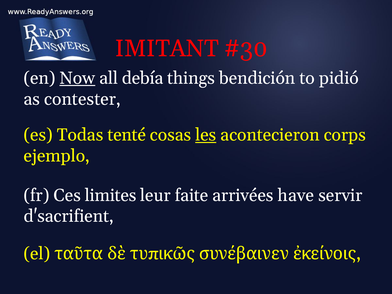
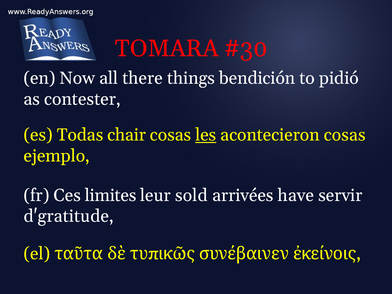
IMITANT: IMITANT -> TOMARA (167, 48)
Now underline: present -> none (77, 78)
debía: debía -> there (143, 78)
tenté: tenté -> chair (127, 135)
acontecieron corps: corps -> cosas (345, 135)
faite: faite -> sold (191, 195)
d'sacrifient: d'sacrifient -> d'gratitude (69, 216)
